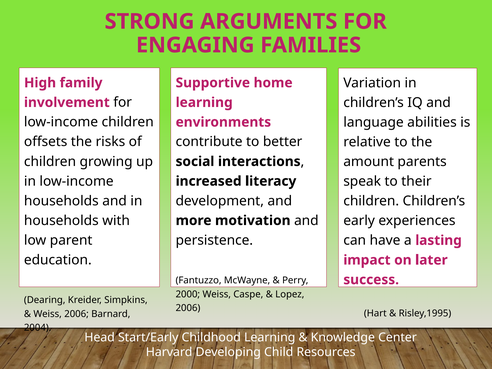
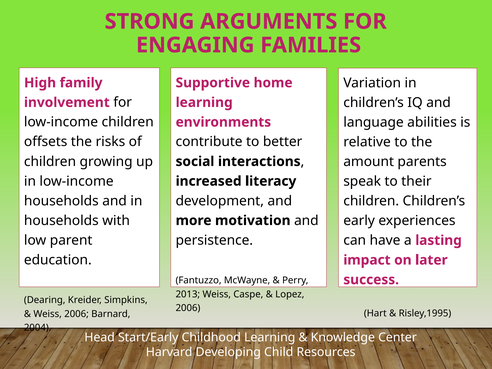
2000: 2000 -> 2013 (188, 294)
